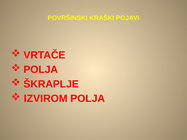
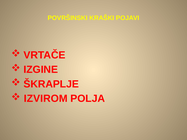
POLJA: POLJA -> IZGINE (41, 70)
